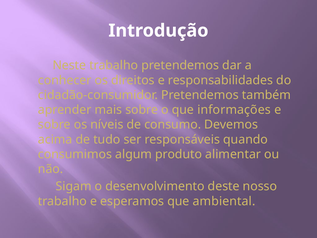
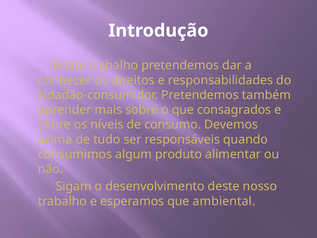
informações: informações -> consagrados (234, 110)
